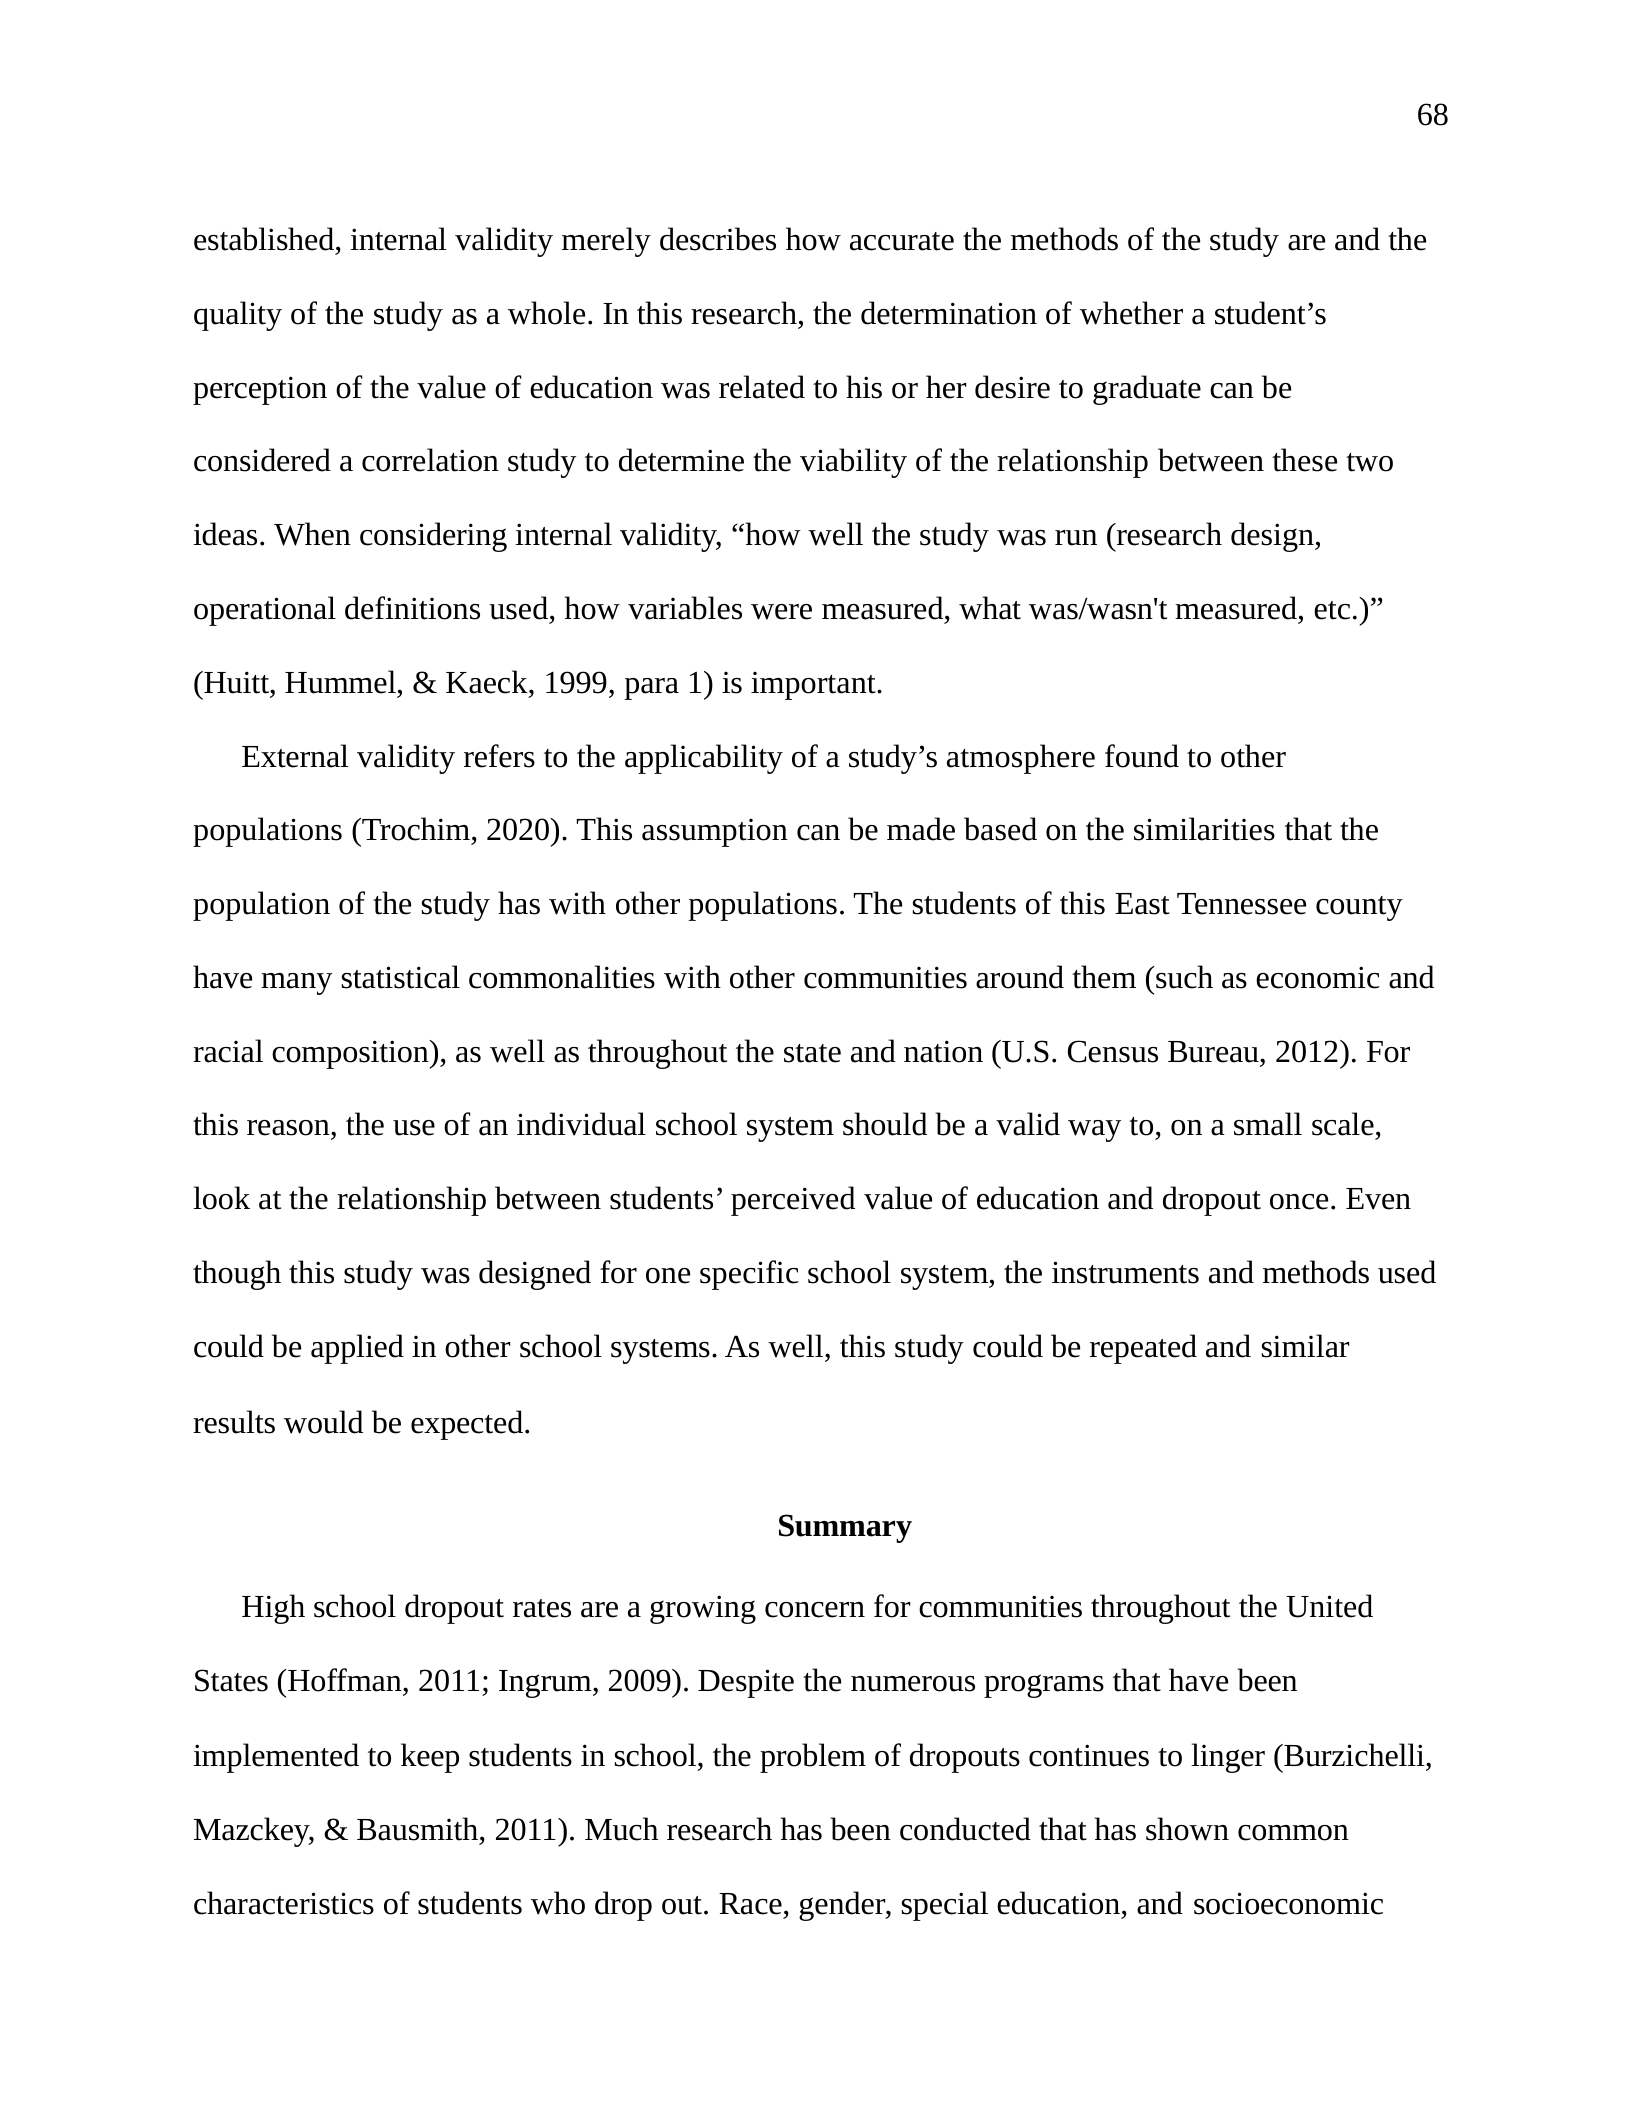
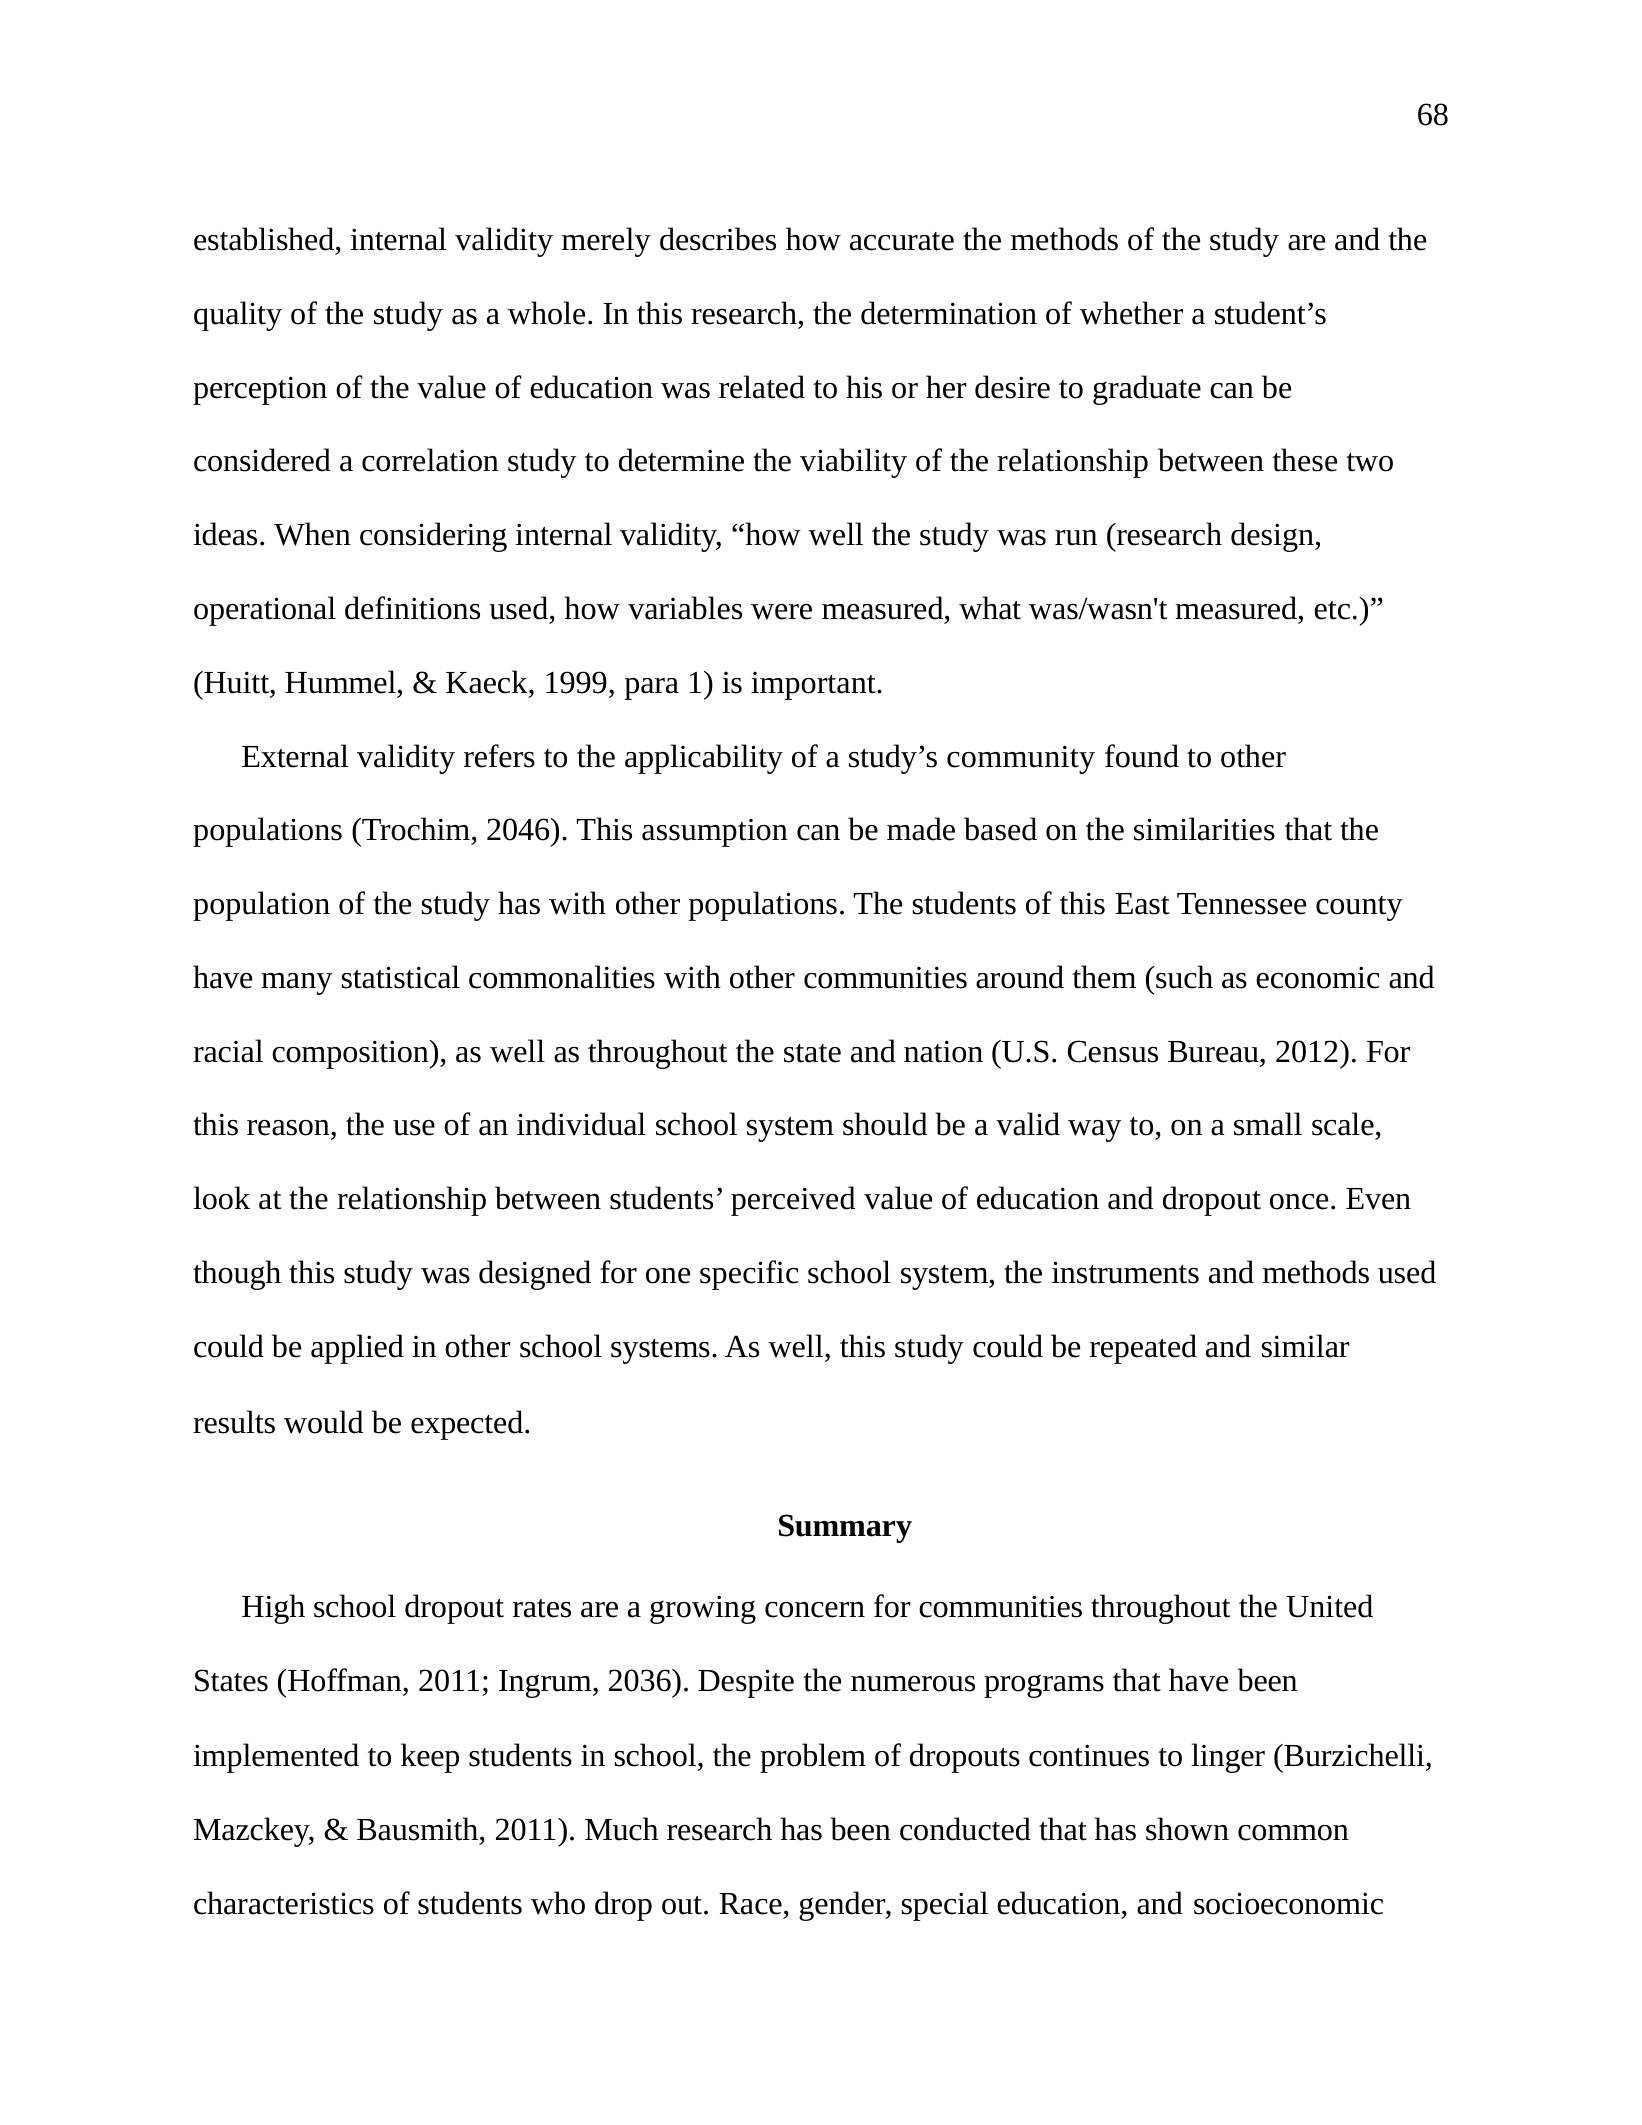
atmosphere: atmosphere -> community (1021, 756)
2020: 2020 -> 2046 (527, 830)
2009: 2009 -> 2036 (649, 1681)
